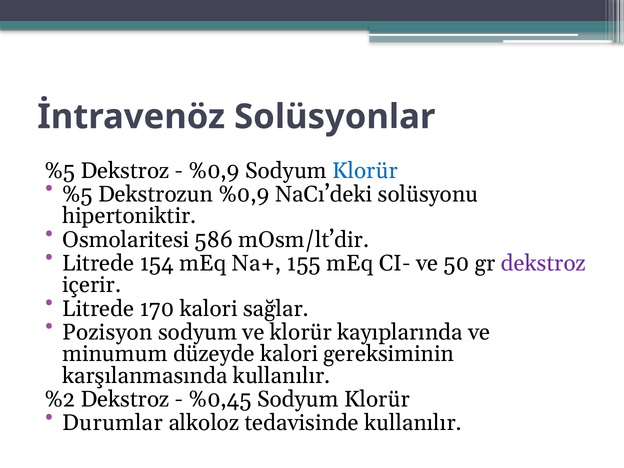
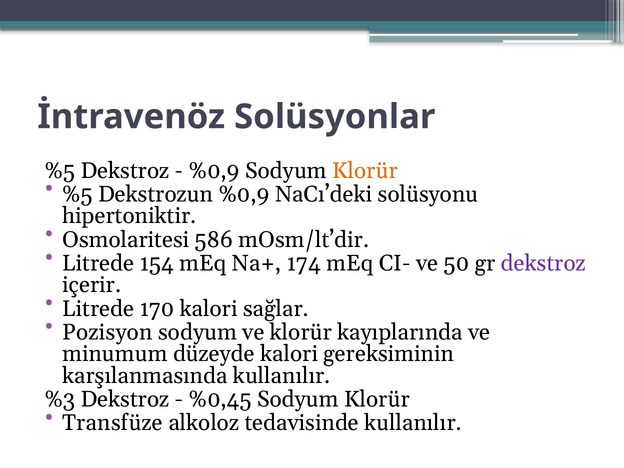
Klorür colour: blue -> orange (365, 171)
155: 155 -> 174 (304, 263)
%2: %2 -> %3 (60, 399)
Durumlar: Durumlar -> Transfüze (113, 423)
